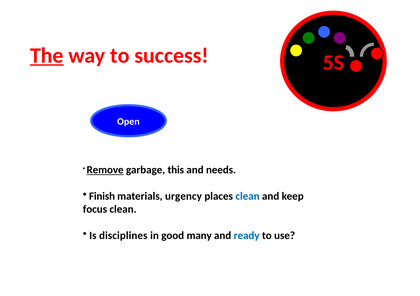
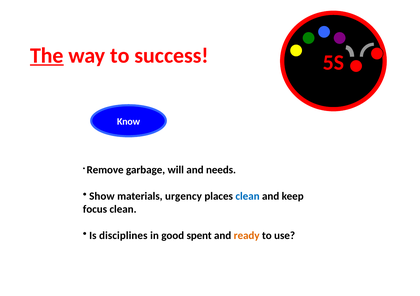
Open: Open -> Know (129, 121)
Remove underline: present -> none (105, 170)
this: this -> will (176, 170)
Finish: Finish -> Show (102, 196)
many: many -> spent (199, 236)
ready colour: blue -> orange (247, 236)
